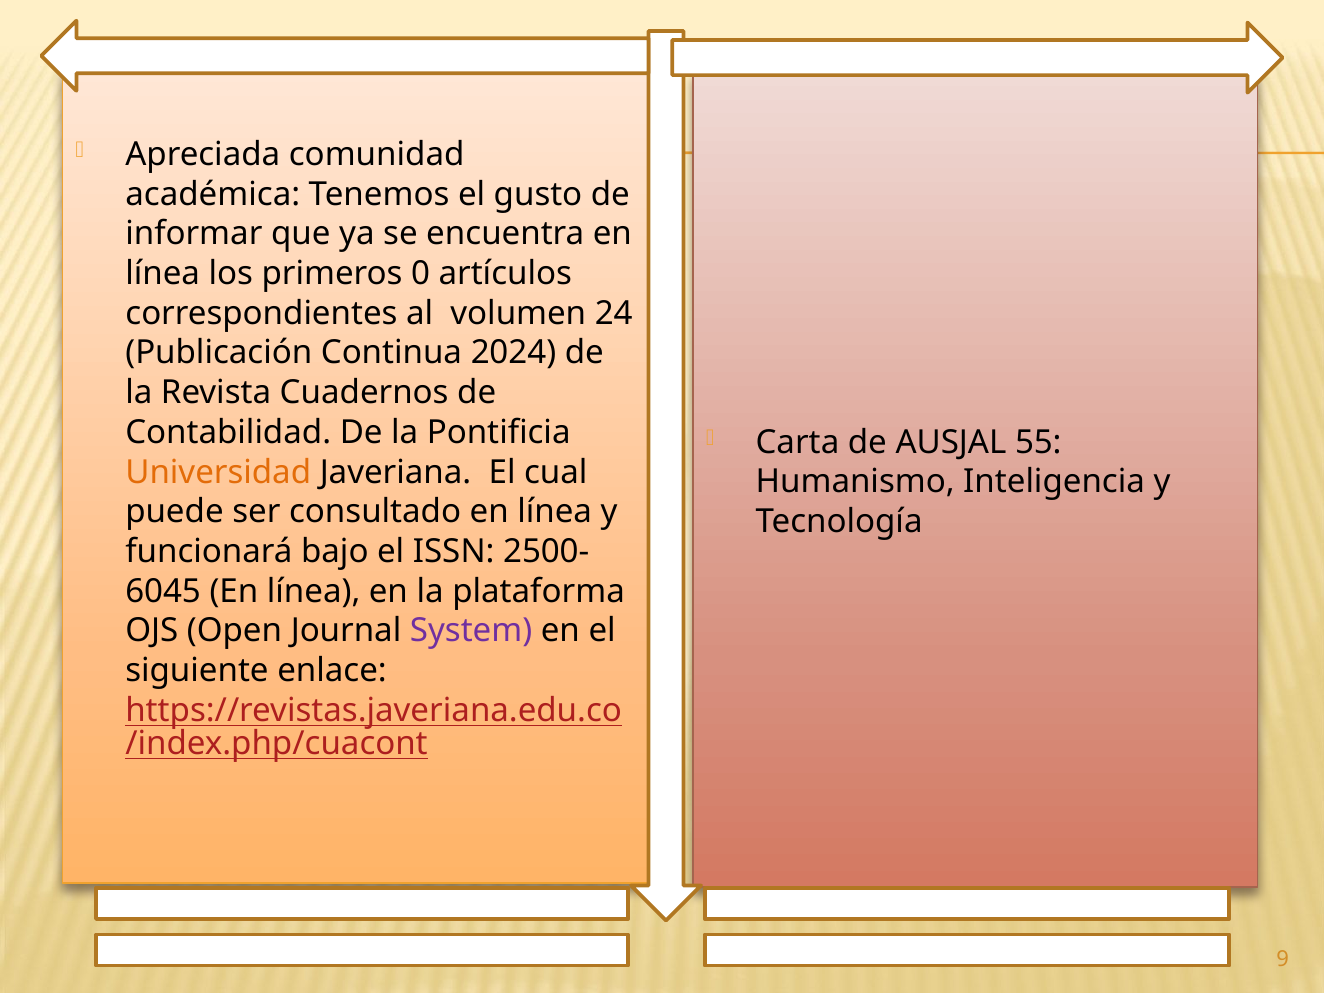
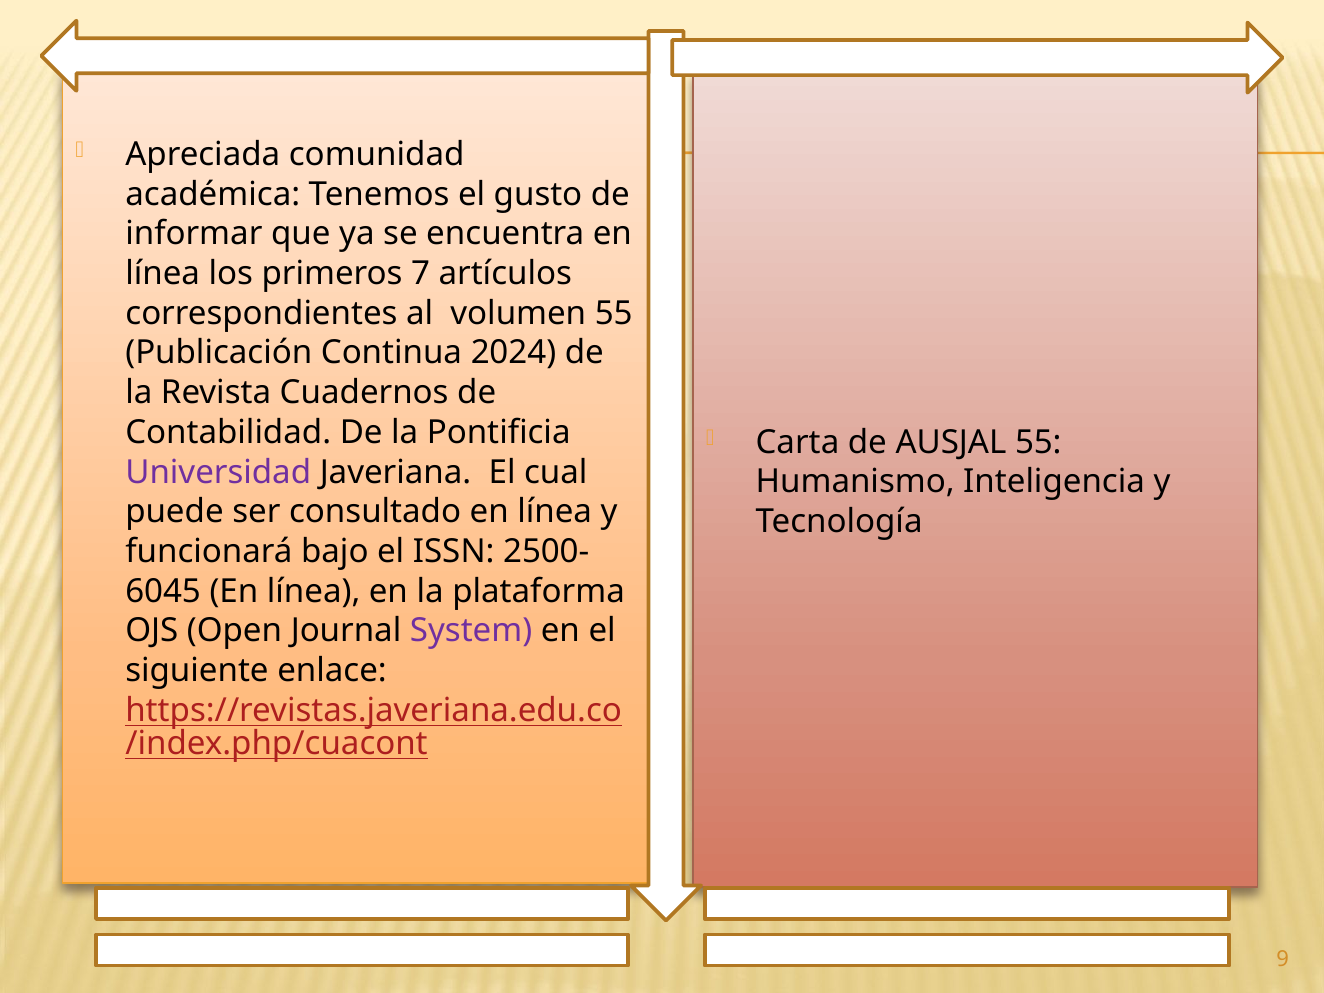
0: 0 -> 7 (421, 274)
volumen 24: 24 -> 55 (614, 313)
Universidad colour: orange -> purple (218, 472)
